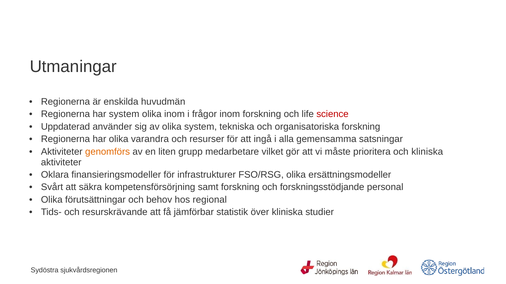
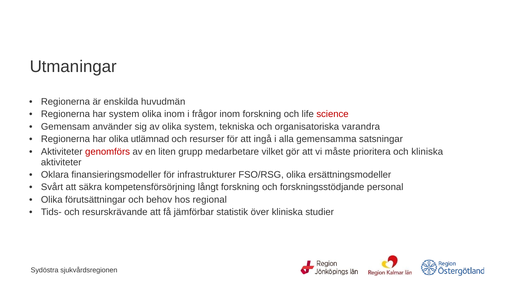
Uppdaterad: Uppdaterad -> Gemensam (65, 127)
organisatoriska forskning: forskning -> varandra (361, 127)
varandra: varandra -> utlämnad (150, 139)
genomförs colour: orange -> red (108, 152)
samt: samt -> långt (208, 188)
